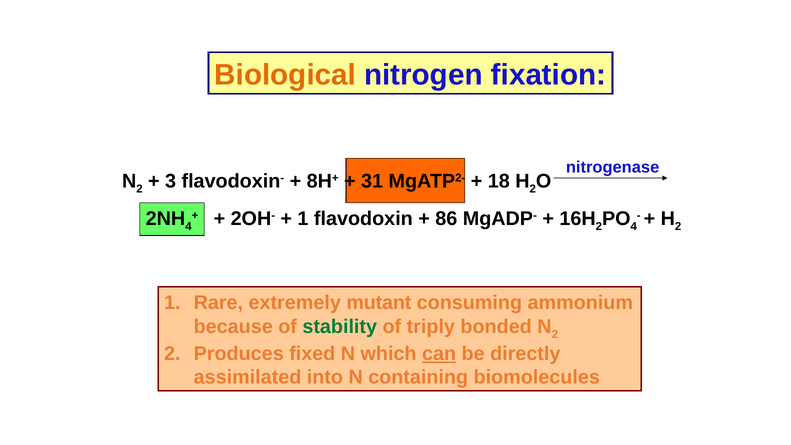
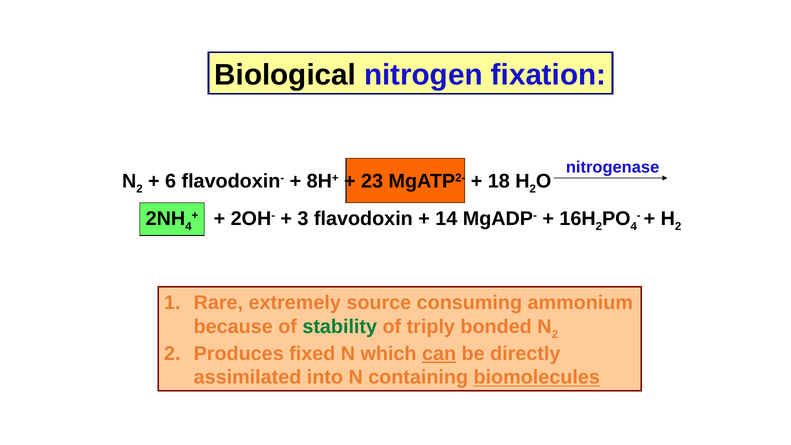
Biological colour: orange -> black (285, 75)
3: 3 -> 6 (171, 181)
31: 31 -> 23 (372, 181)
1: 1 -> 3 (303, 219)
86: 86 -> 14 (446, 219)
mutant: mutant -> source (379, 303)
biomolecules underline: none -> present (537, 377)
